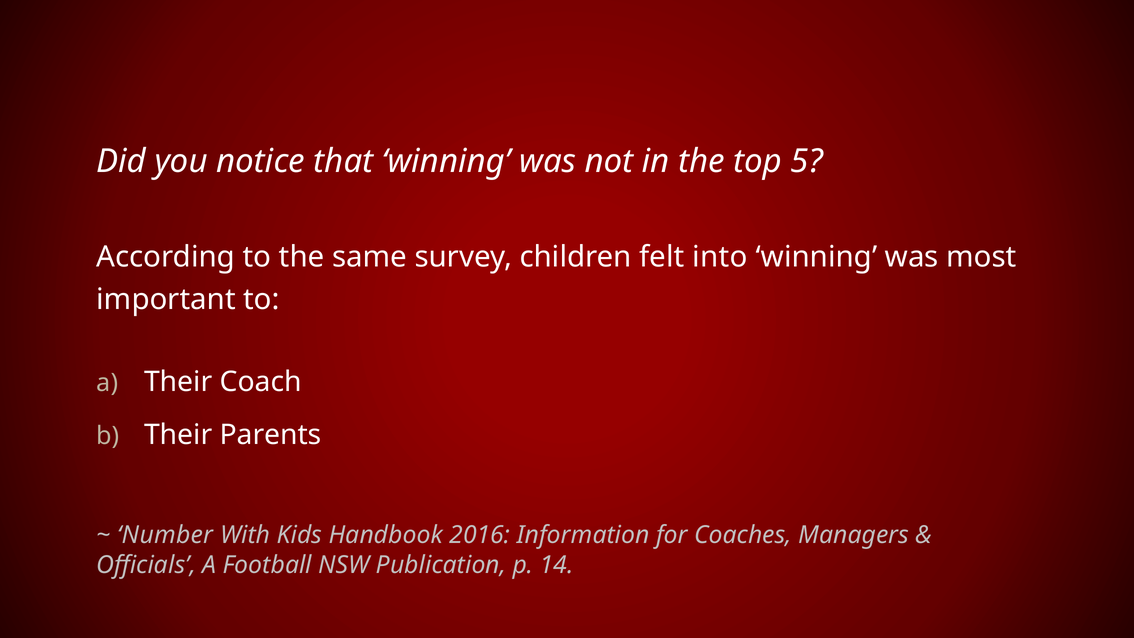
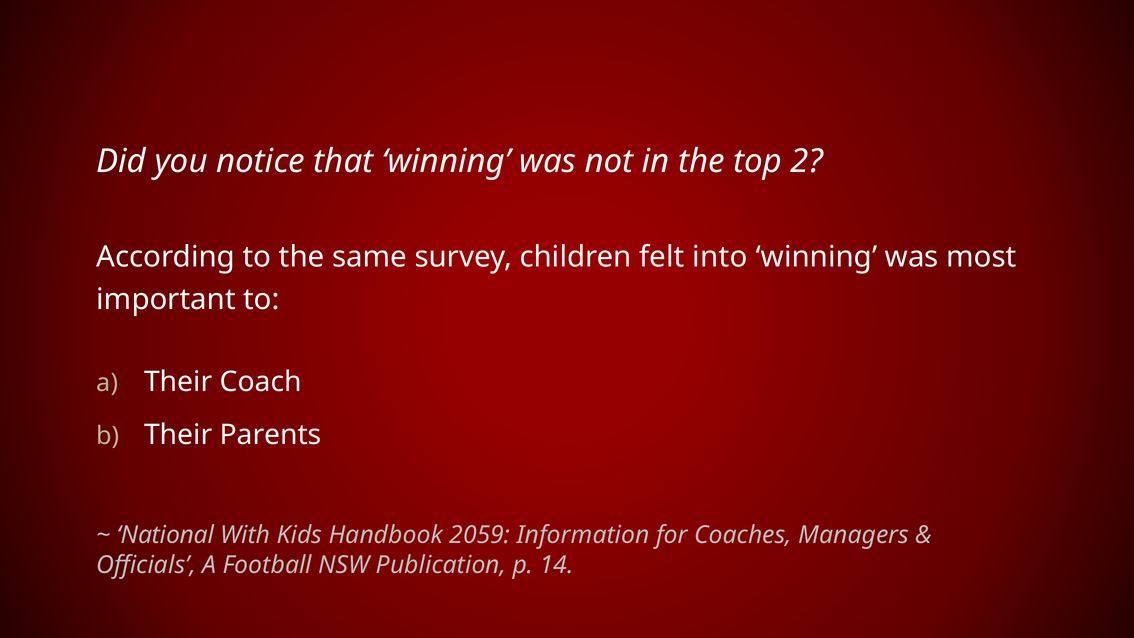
5: 5 -> 2 (807, 161)
Number: Number -> National (165, 535)
2016: 2016 -> 2059 (480, 535)
